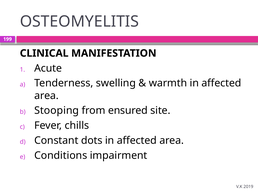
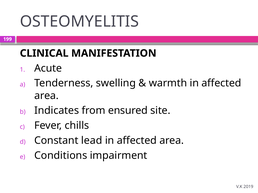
Stooping: Stooping -> Indicates (57, 111)
dots: dots -> lead (92, 141)
